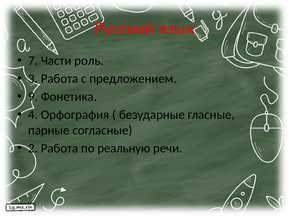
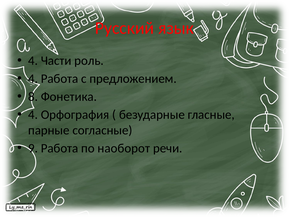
7: 7 -> 4 (33, 61)
3: 3 -> 4 (33, 79)
9: 9 -> 8 (33, 97)
2: 2 -> 9 (33, 148)
реальную: реальную -> наоборот (124, 148)
